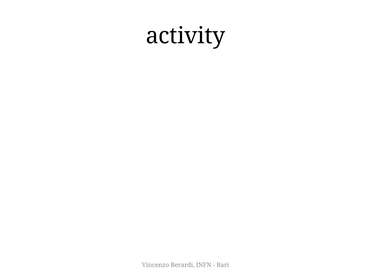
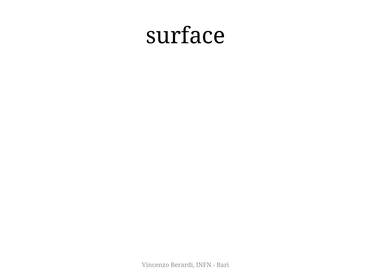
activity: activity -> surface (185, 36)
